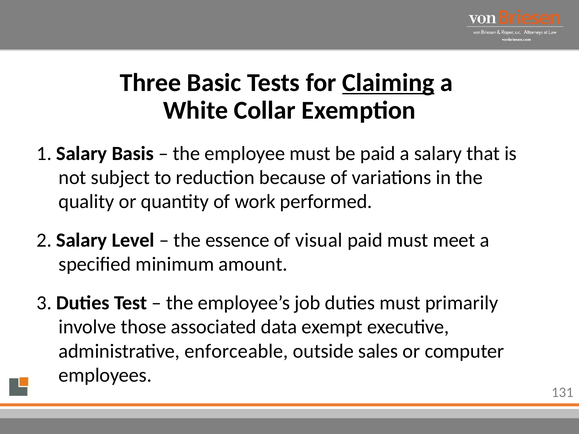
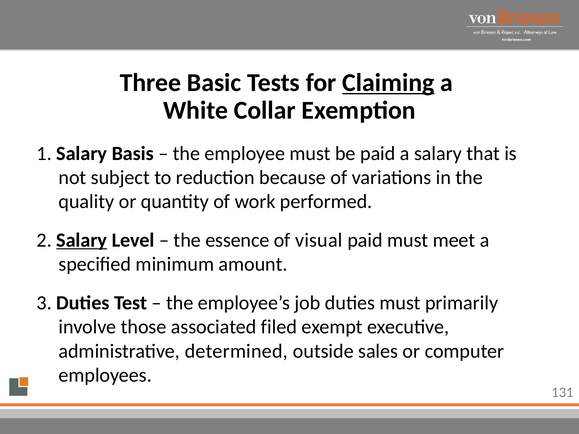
Salary underline: none -> present (82, 240)
data: data -> filed (279, 327)
enforceable: enforceable -> determined (236, 351)
